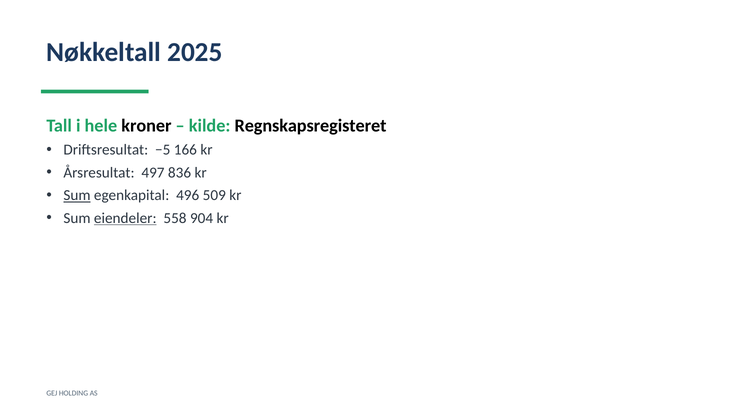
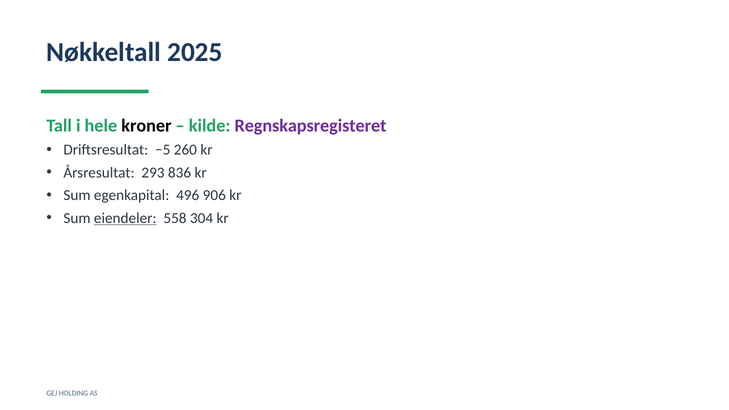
Regnskapsregisteret colour: black -> purple (311, 126)
166: 166 -> 260 (185, 150)
497: 497 -> 293 (153, 173)
Sum underline: present -> none (77, 195)
509: 509 -> 906 (214, 195)
904: 904 -> 304 (202, 218)
